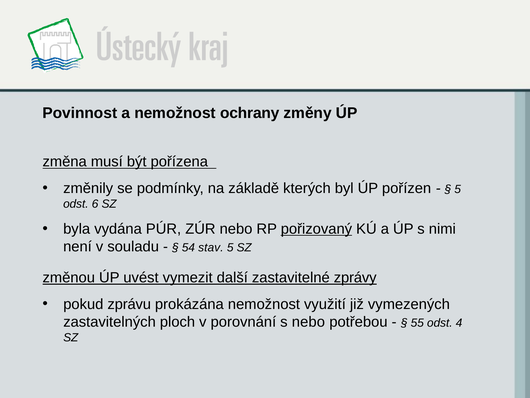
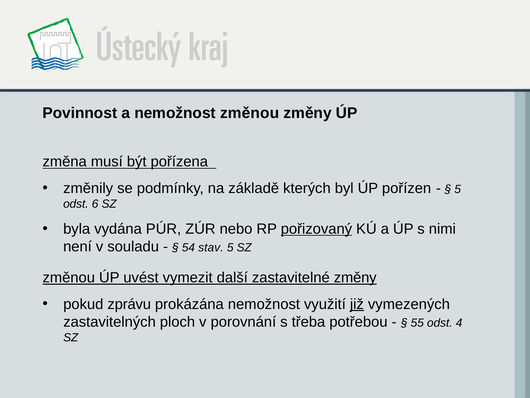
nemožnost ochrany: ochrany -> změnou (250, 113)
zastavitelné zprávy: zprávy -> změny (355, 277)
již underline: none -> present (357, 304)
s nebo: nebo -> třeba (308, 322)
